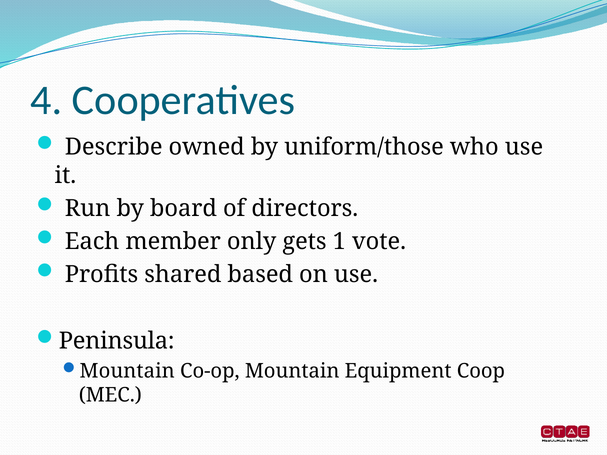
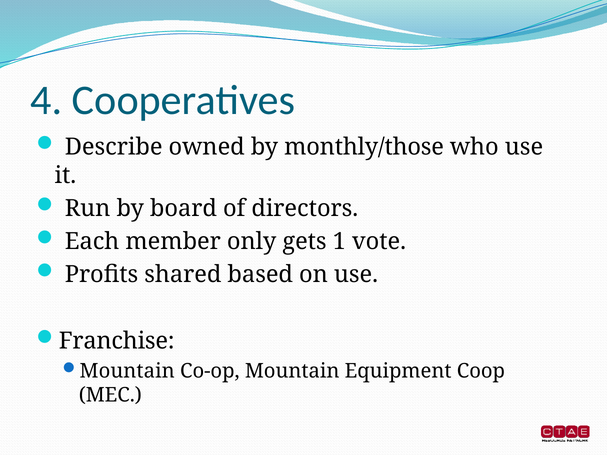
uniform/those: uniform/those -> monthly/those (364, 147)
Peninsula: Peninsula -> Franchise (117, 341)
